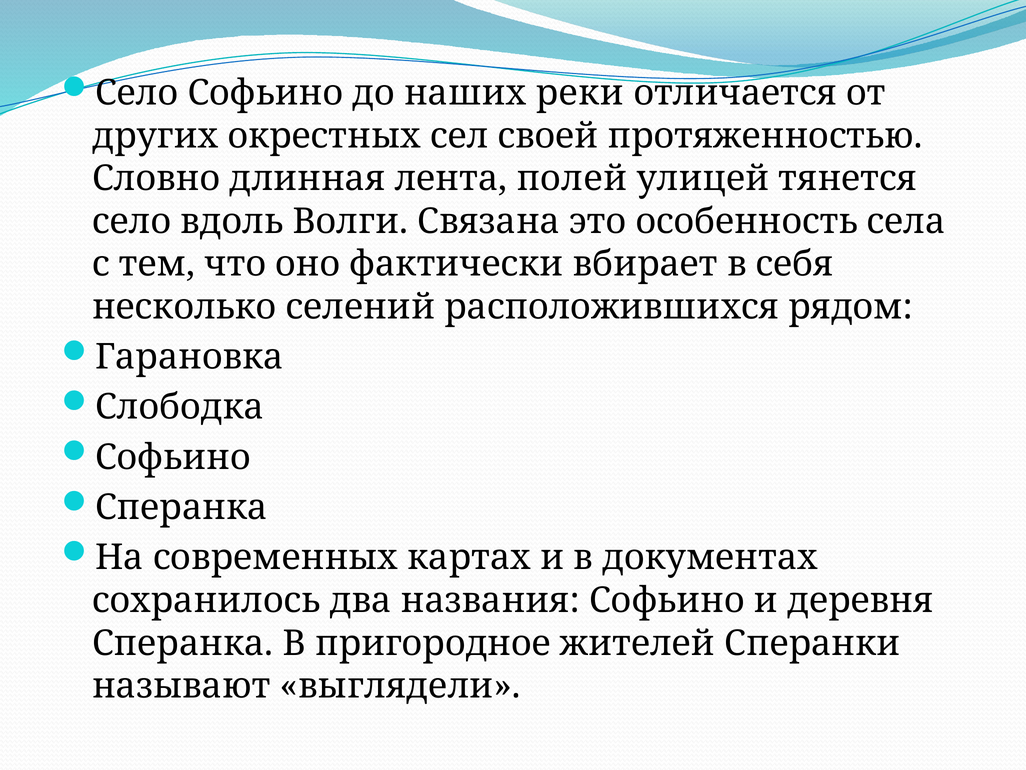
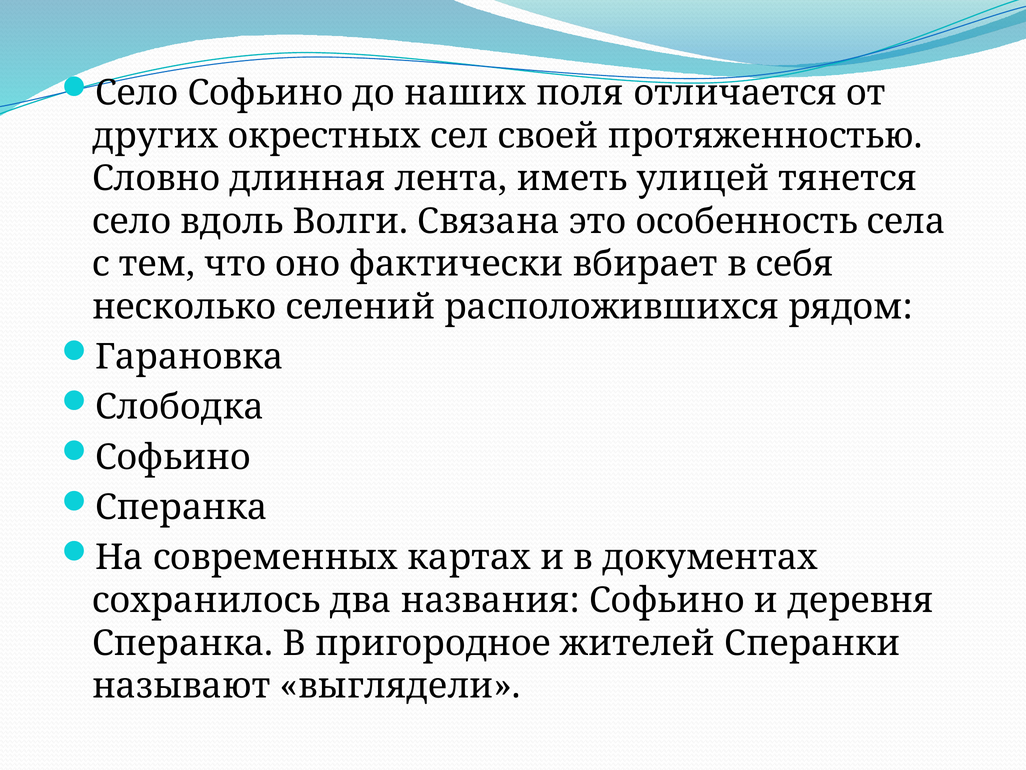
реки: реки -> поля (580, 93)
полей: полей -> иметь (572, 178)
